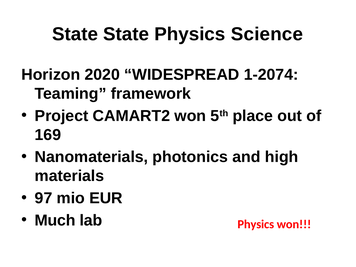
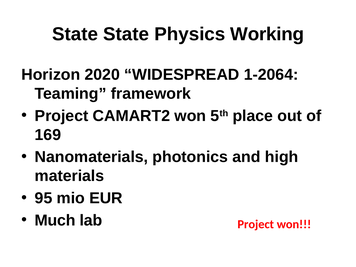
Science: Science -> Working (267, 34)
1-2074: 1-2074 -> 1-2064 (271, 75)
97: 97 -> 95 (44, 198)
lab Physics: Physics -> Project (256, 224)
